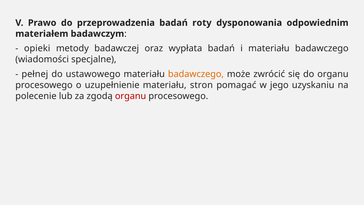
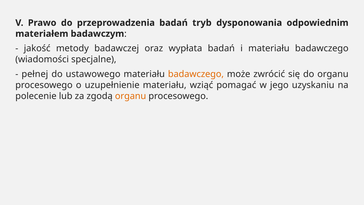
roty: roty -> tryb (202, 23)
opieki: opieki -> jakość (37, 48)
stron: stron -> wziąć (201, 85)
organu colour: red -> orange (131, 96)
